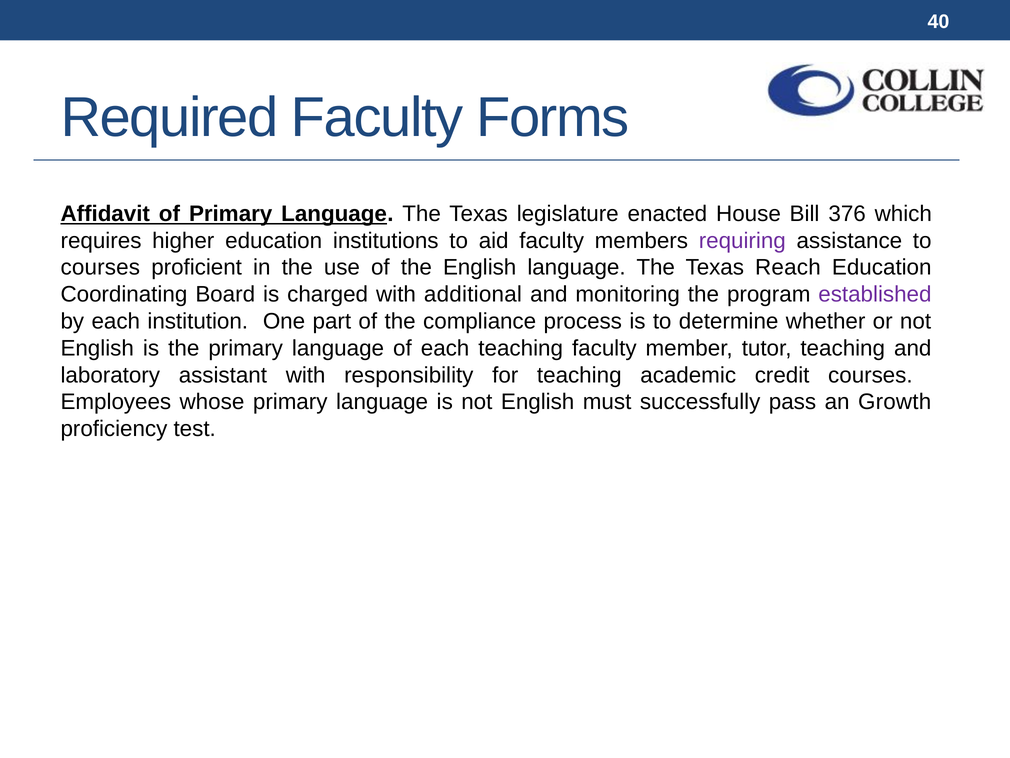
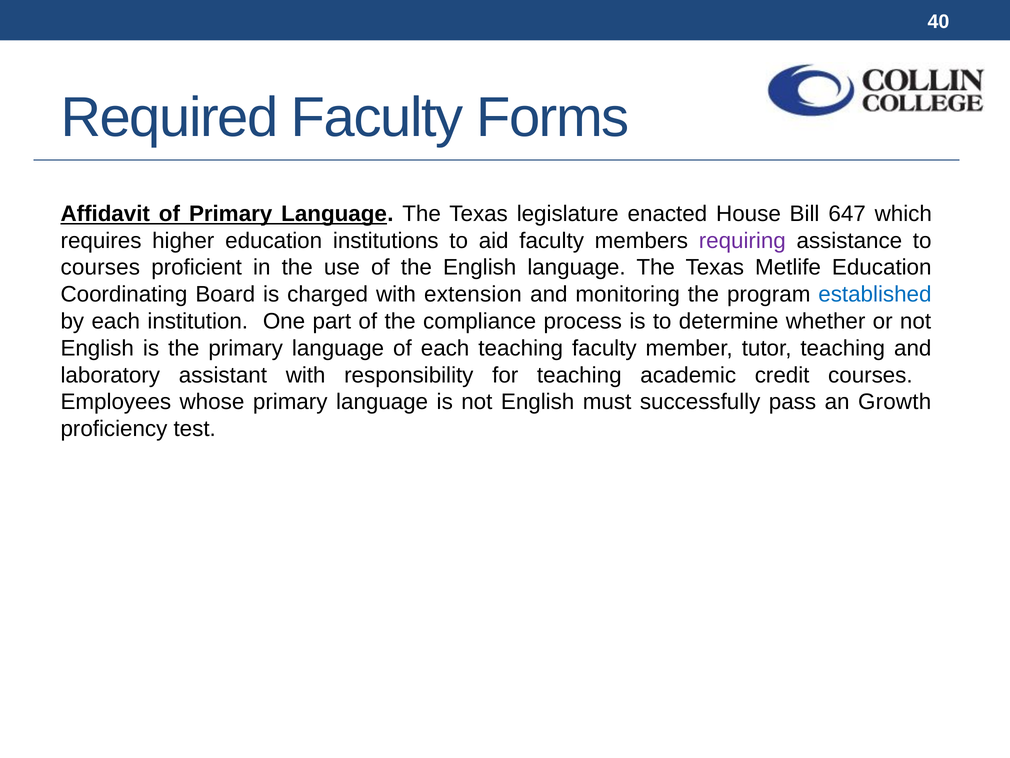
376: 376 -> 647 (847, 214)
Reach: Reach -> Metlife (788, 267)
additional: additional -> extension (473, 294)
established colour: purple -> blue (875, 294)
